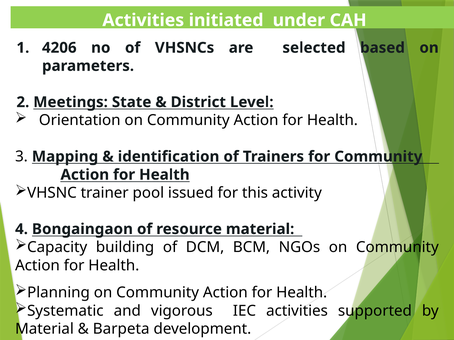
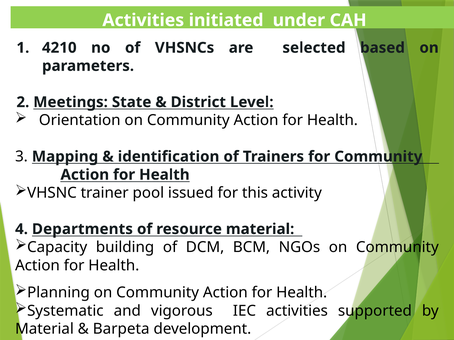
4206: 4206 -> 4210 (59, 48)
Bongaingaon: Bongaingaon -> Departments (82, 229)
